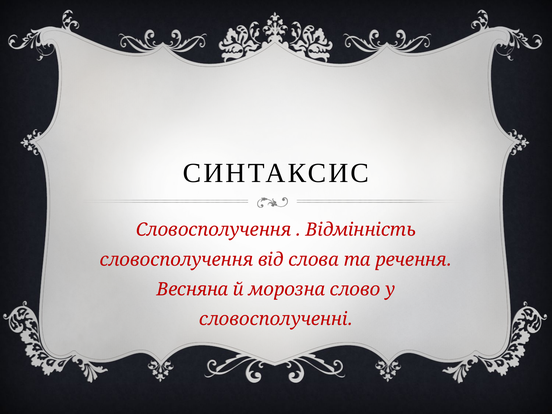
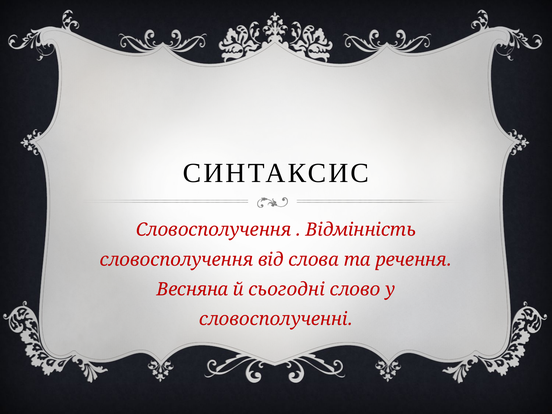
морозна: морозна -> сьогодні (287, 289)
